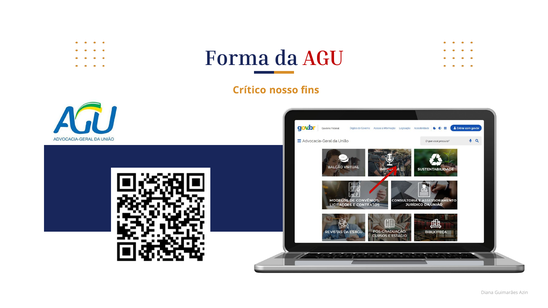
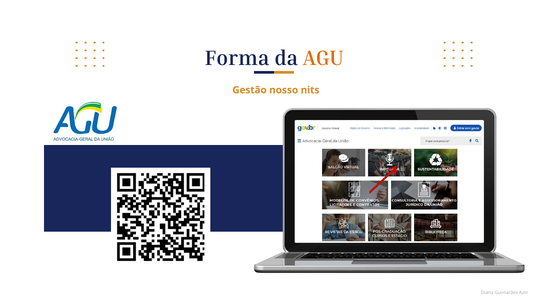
AGU colour: red -> orange (323, 58)
Crítico: Crítico -> Gestão (250, 90)
fins: fins -> nits (310, 90)
